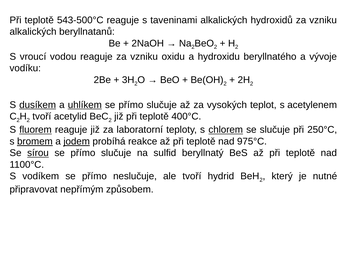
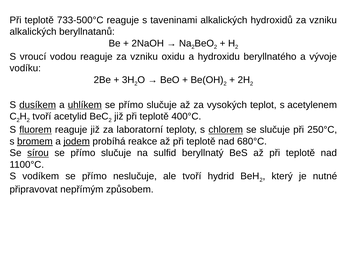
543-500°C: 543-500°C -> 733-500°C (80, 20)
975°C: 975°C -> 680°C (252, 141)
